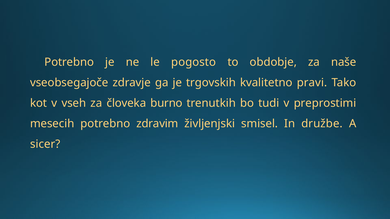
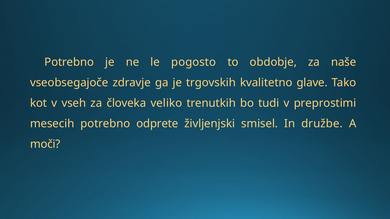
pravi: pravi -> glave (312, 83)
burno: burno -> veliko (166, 103)
zdravim: zdravim -> odprete (157, 124)
sicer: sicer -> moči (45, 144)
